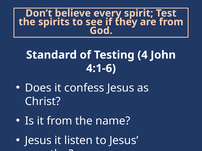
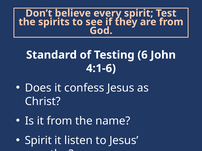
4: 4 -> 6 (143, 55)
Jesus: Jesus -> Spirit (38, 141)
